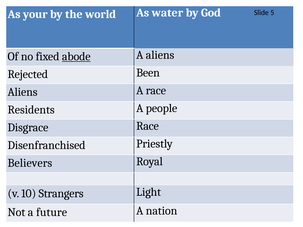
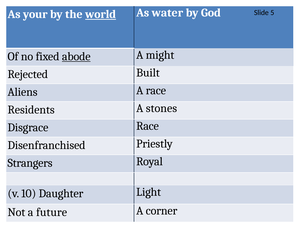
world underline: none -> present (101, 14)
A aliens: aliens -> might (160, 55)
Been: Been -> Built (148, 73)
people: people -> stones (161, 108)
Believers: Believers -> Strangers (30, 163)
Strangers: Strangers -> Daughter (61, 194)
nation: nation -> corner (162, 211)
